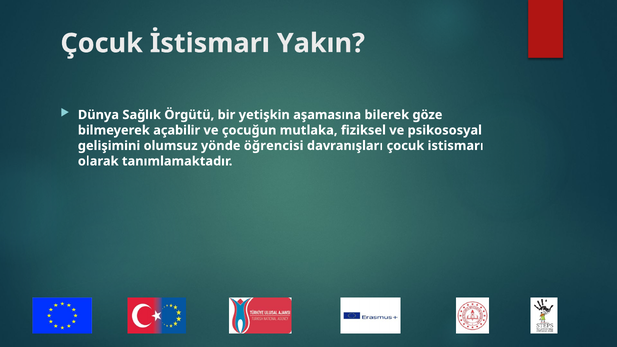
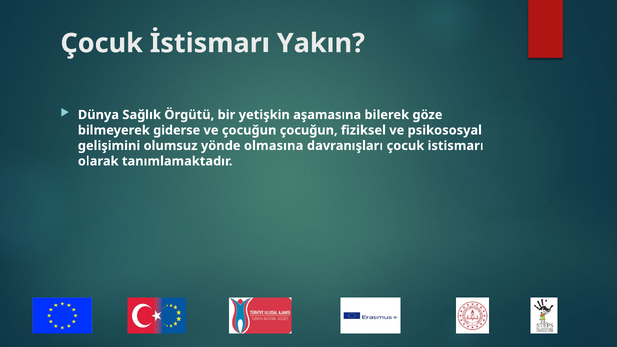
açabilir: açabilir -> giderse (177, 130)
çocuğun mutlaka: mutlaka -> çocuğun (309, 130)
öğrencisi: öğrencisi -> olmasına (274, 146)
